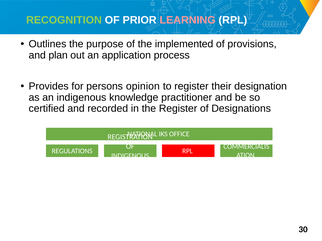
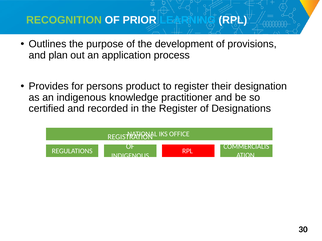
LEARNING colour: pink -> light blue (188, 20)
implemented: implemented -> development (184, 44)
opinion: opinion -> product (143, 86)
